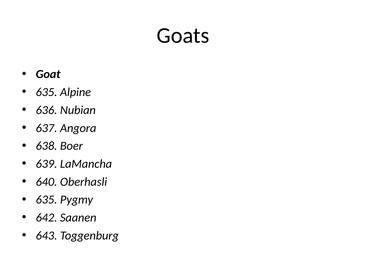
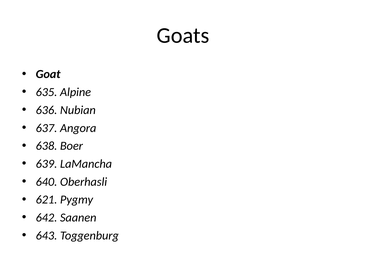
635: 635 -> 621 (46, 199)
